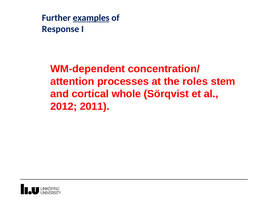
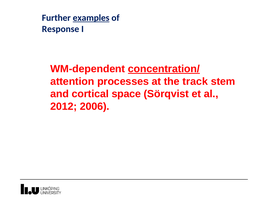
concentration/ underline: none -> present (164, 69)
roles: roles -> track (195, 82)
whole: whole -> space (126, 94)
2011: 2011 -> 2006 (95, 107)
